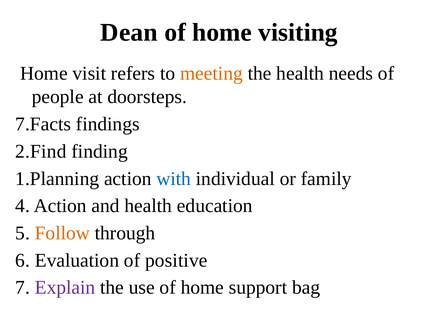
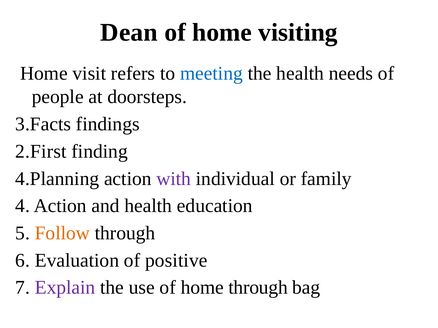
meeting colour: orange -> blue (211, 74)
7.Facts: 7.Facts -> 3.Facts (43, 124)
2.Find: 2.Find -> 2.First (41, 152)
1.Planning: 1.Planning -> 4.Planning (57, 179)
with colour: blue -> purple (174, 179)
home support: support -> through (258, 288)
